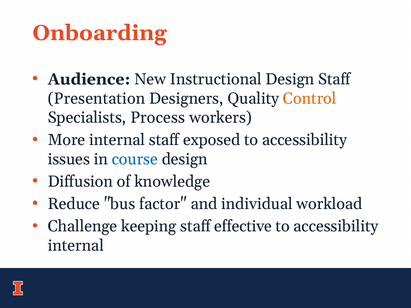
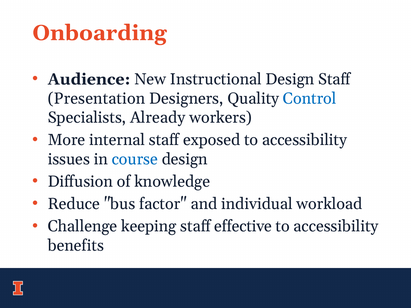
Control colour: orange -> blue (310, 98)
Process: Process -> Already (158, 118)
internal: internal -> benefits (76, 246)
